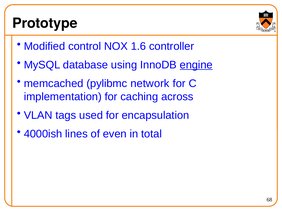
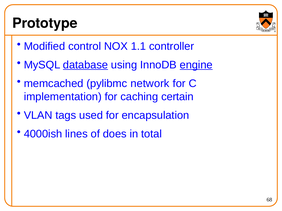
1.6: 1.6 -> 1.1 (138, 46)
database underline: none -> present (85, 65)
across: across -> certain (177, 97)
even: even -> does (115, 134)
